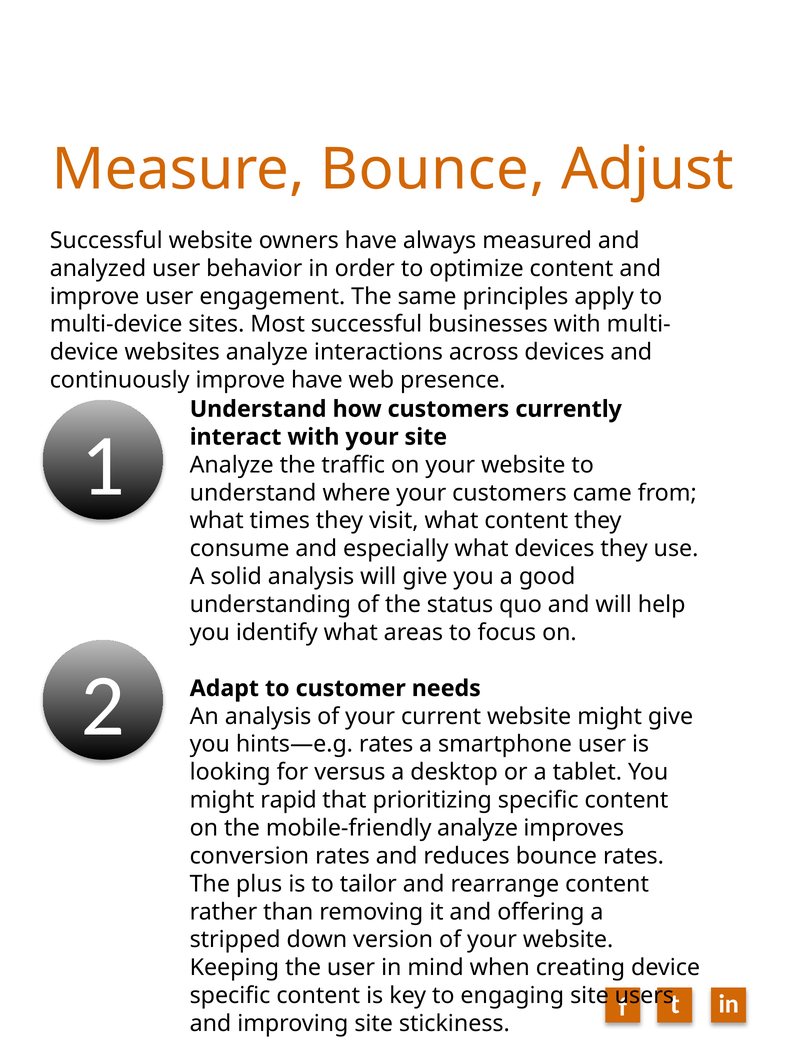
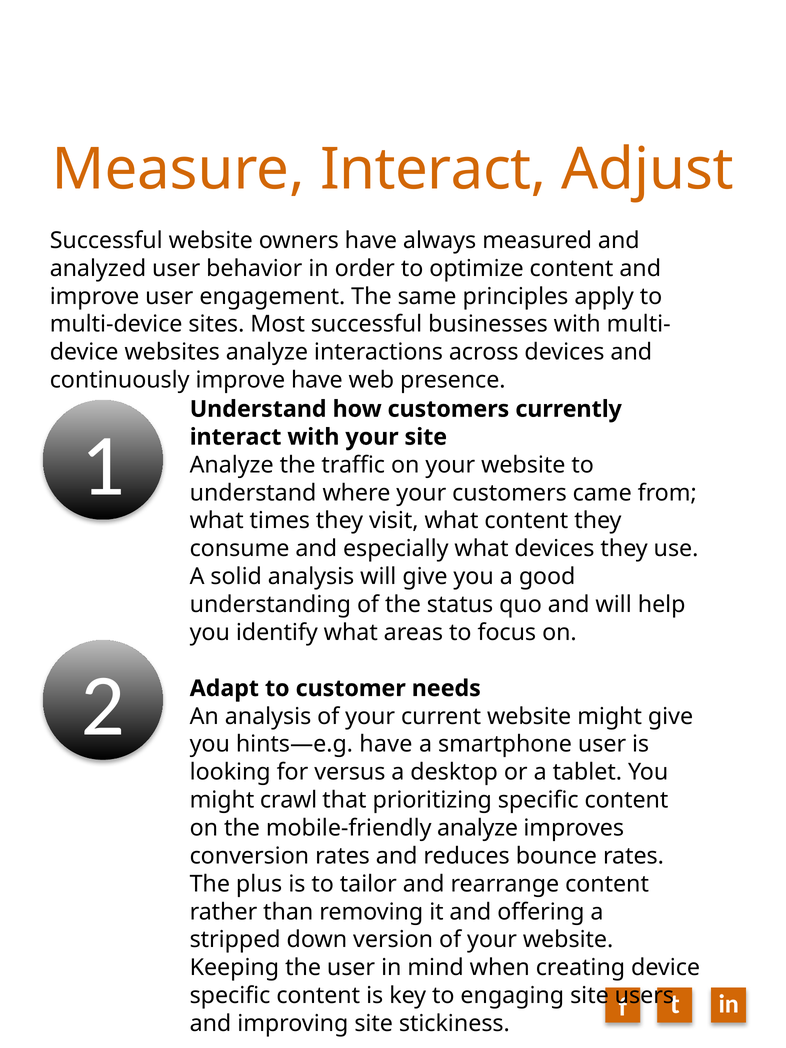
Measure Bounce: Bounce -> Interact (433, 170)
hints—e.g rates: rates -> have (386, 744)
rapid: rapid -> crawl (289, 800)
